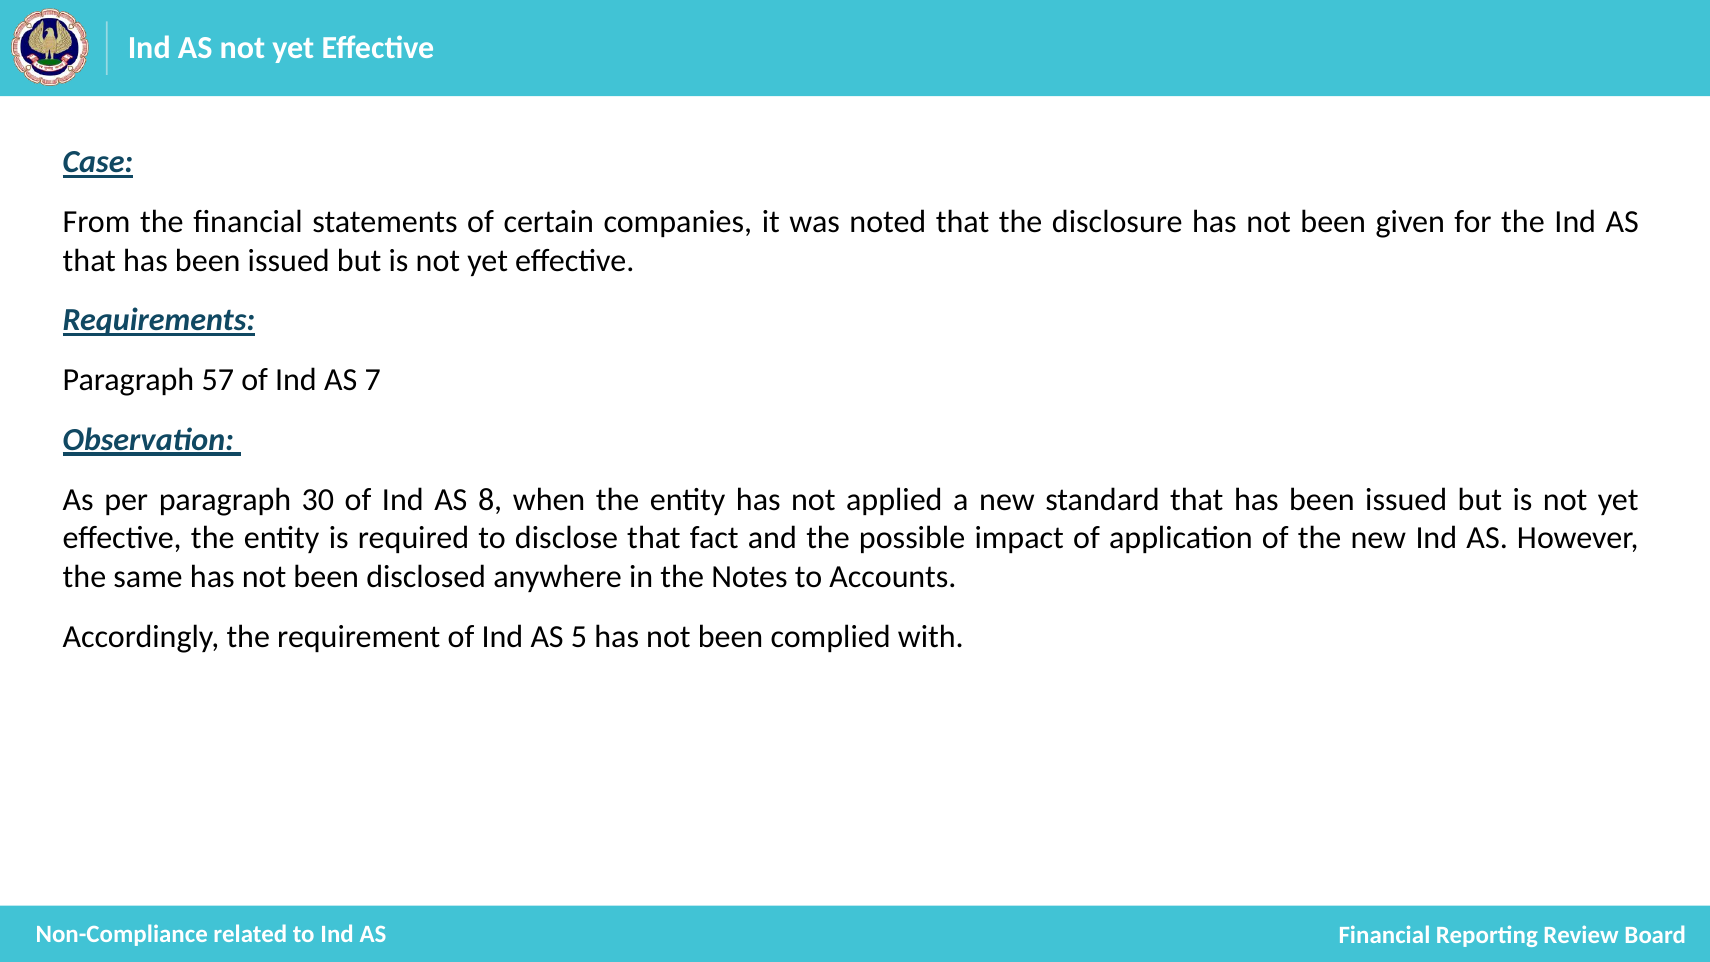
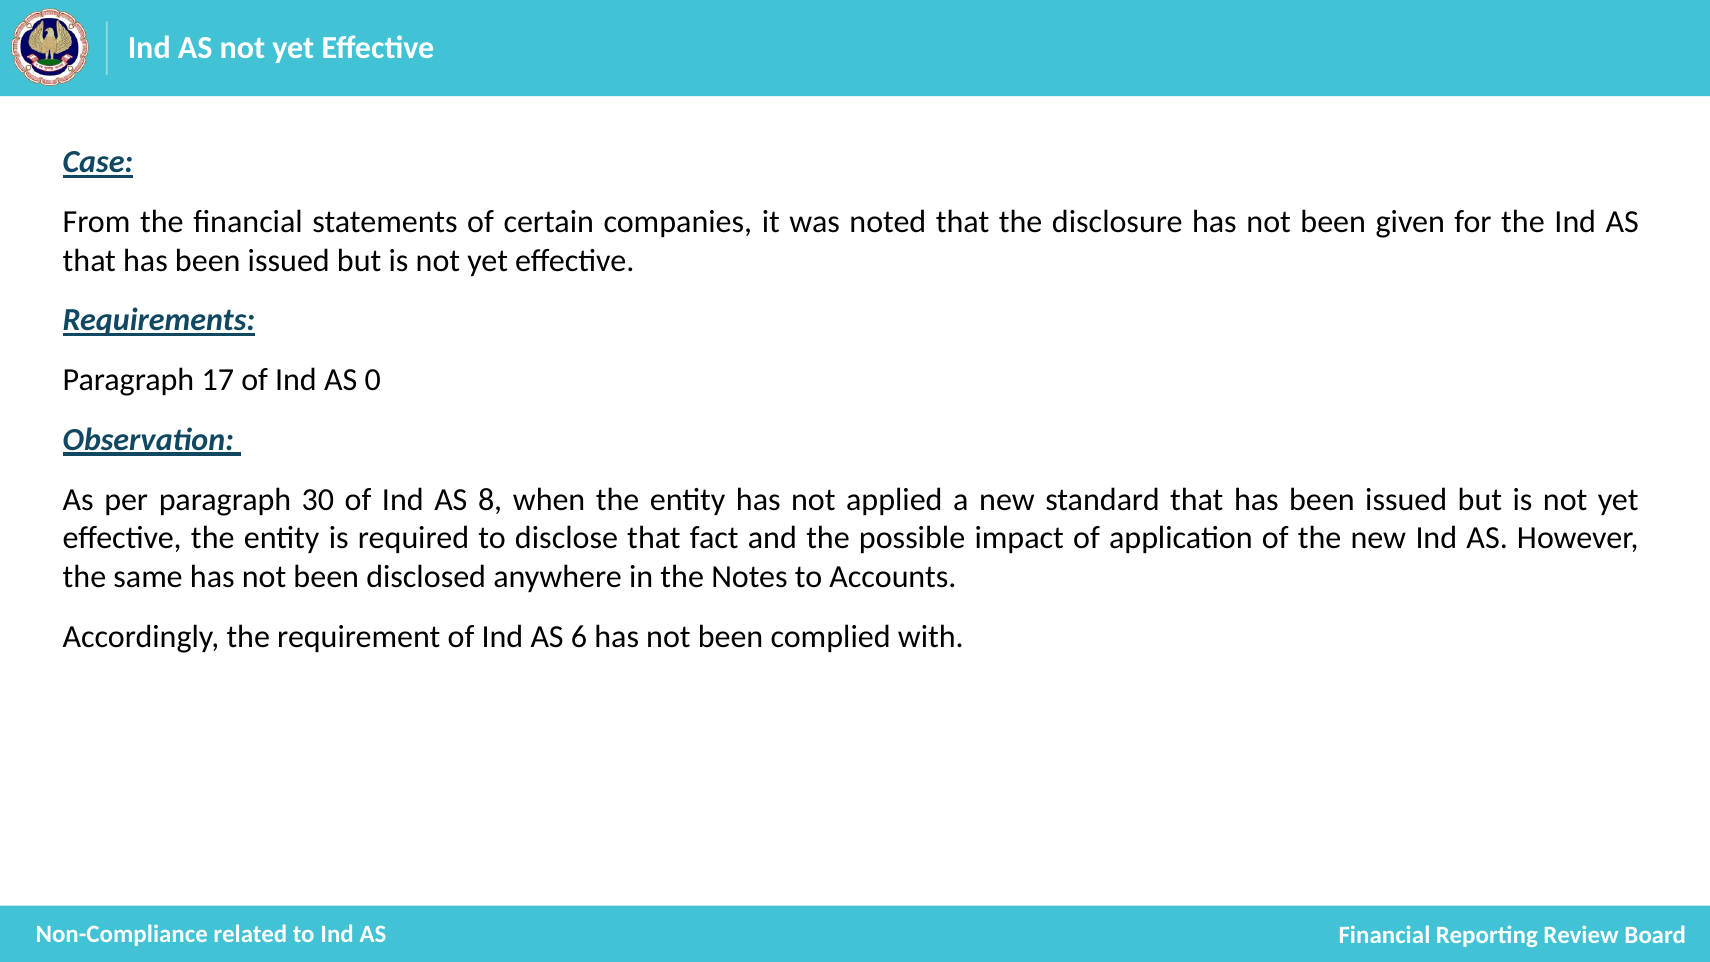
57: 57 -> 17 (218, 380)
7: 7 -> 0 (373, 380)
5: 5 -> 6 (579, 637)
